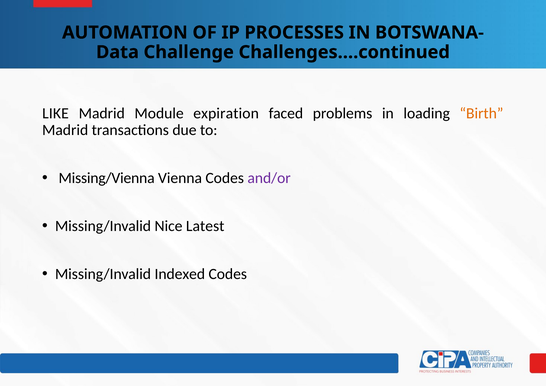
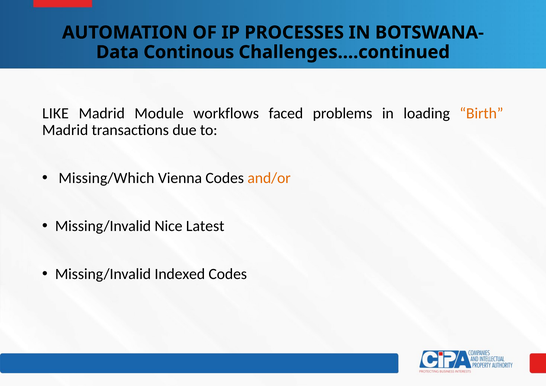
Challenge: Challenge -> Continous (189, 52)
expiration: expiration -> workflows (226, 113)
Missing/Vienna: Missing/Vienna -> Missing/Which (106, 178)
and/or colour: purple -> orange (269, 178)
